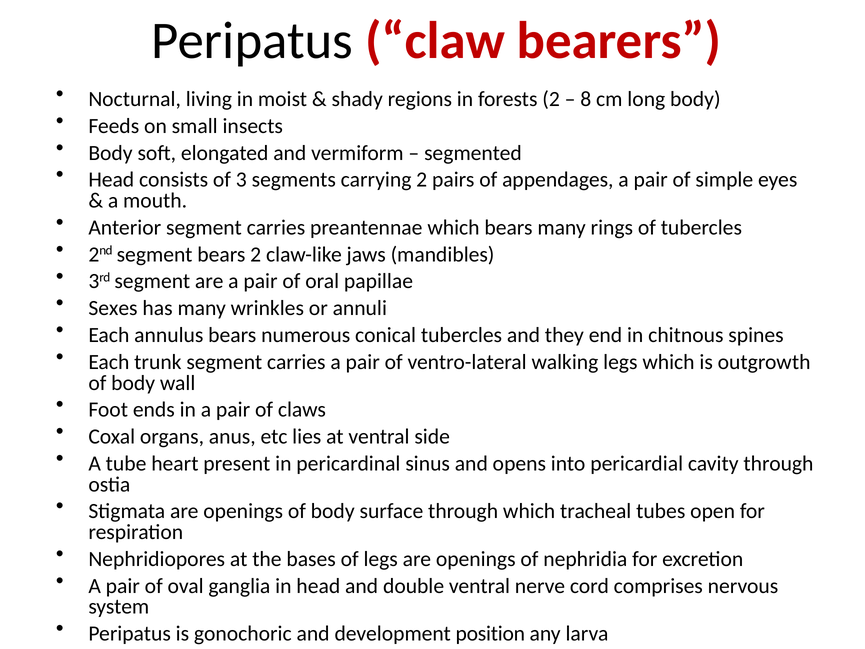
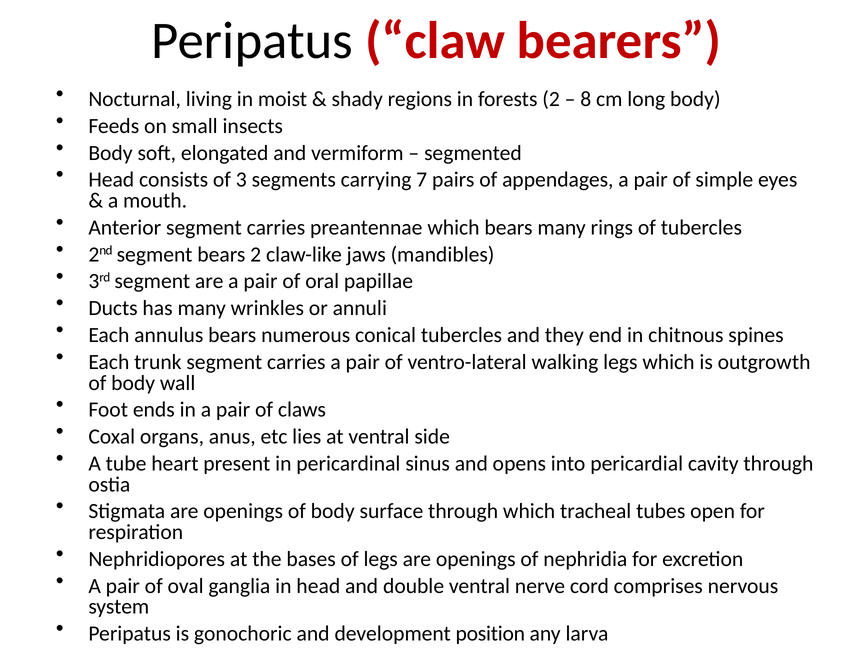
carrying 2: 2 -> 7 (422, 180)
Sexes: Sexes -> Ducts (113, 308)
